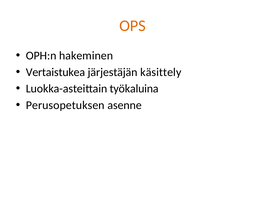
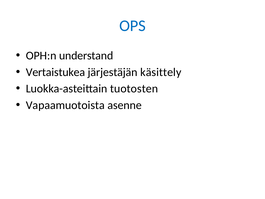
OPS colour: orange -> blue (132, 26)
hakeminen: hakeminen -> understand (86, 56)
työkaluina: työkaluina -> tuotosten (134, 89)
Perusopetuksen: Perusopetuksen -> Vapaamuotoista (65, 105)
